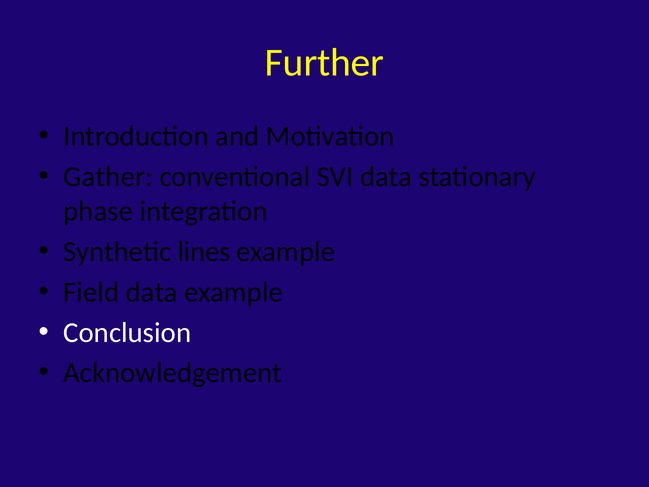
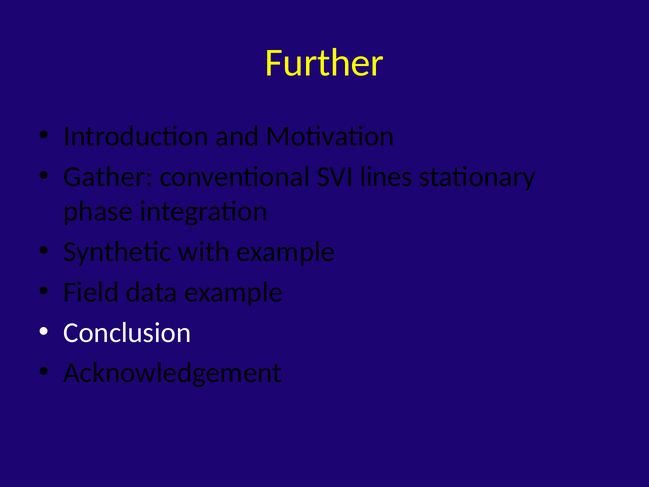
SVI data: data -> lines (386, 177)
lines: lines -> with (204, 252)
